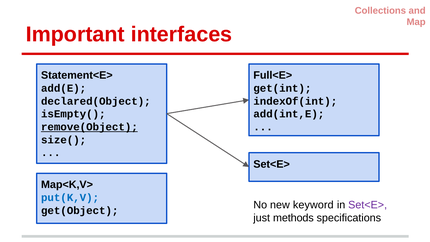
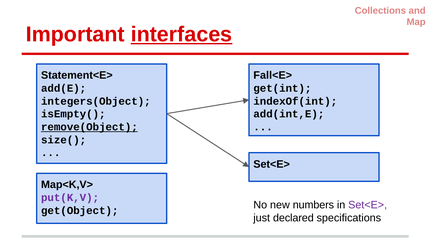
interfaces underline: none -> present (181, 34)
Full<E>: Full<E> -> Fall<E> (273, 75)
declared(Object: declared(Object -> integers(Object (96, 101)
put(K,V colour: blue -> purple (70, 198)
keyword: keyword -> numbers (313, 205)
methods: methods -> declared (293, 218)
